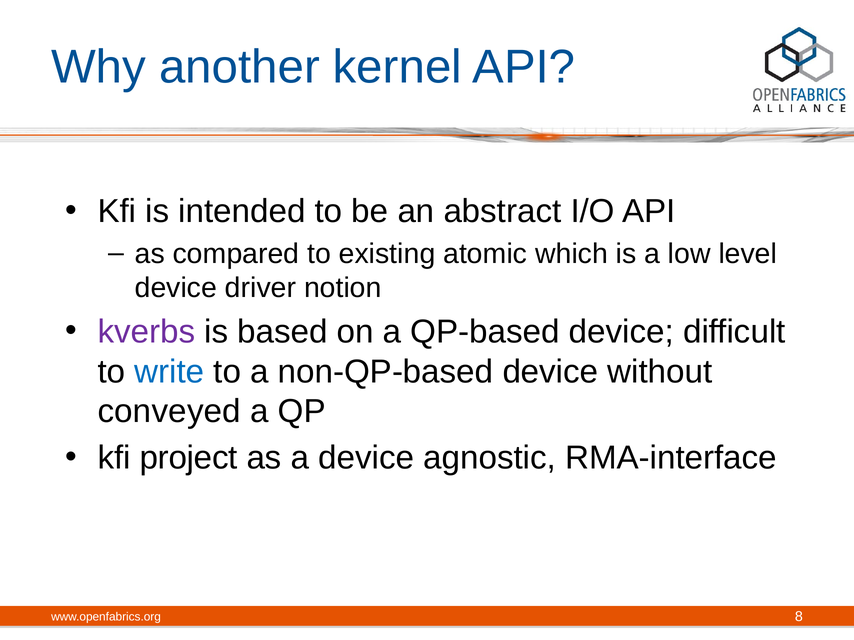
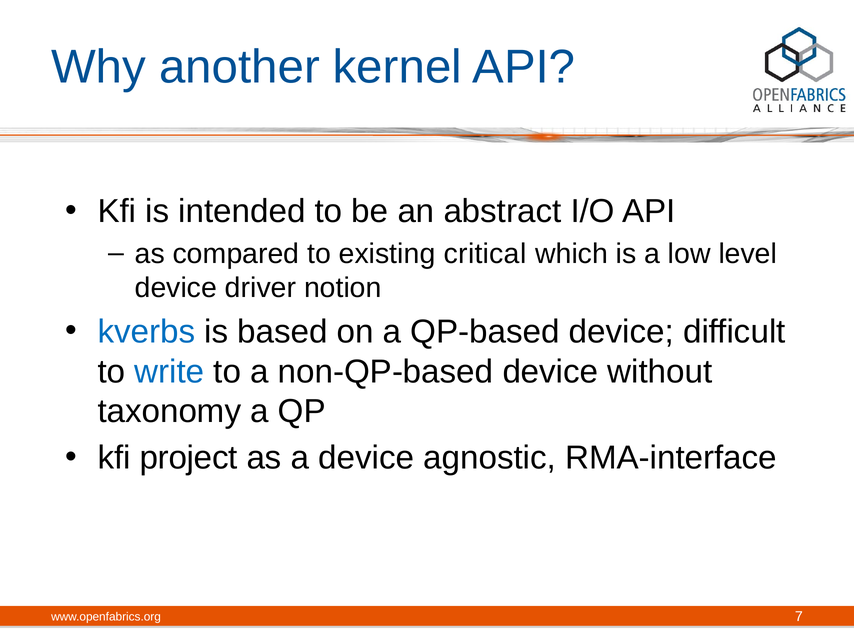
atomic: atomic -> critical (485, 254)
kverbs colour: purple -> blue (146, 332)
conveyed: conveyed -> taxonomy (169, 412)
8: 8 -> 7 (799, 617)
